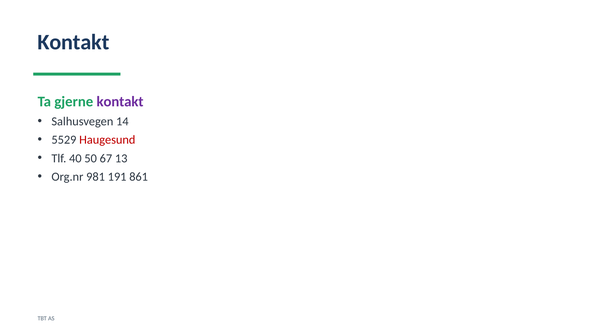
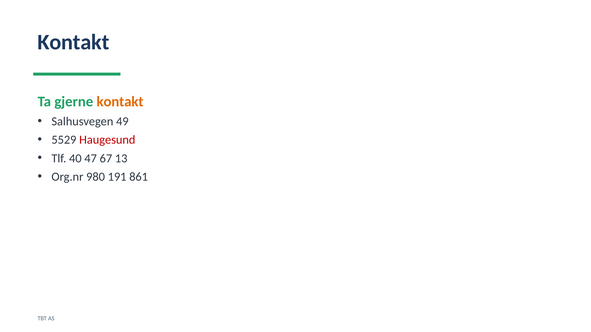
kontakt colour: purple -> orange (120, 102)
14: 14 -> 49 (122, 122)
50: 50 -> 47 (91, 158)
981: 981 -> 980 (96, 177)
